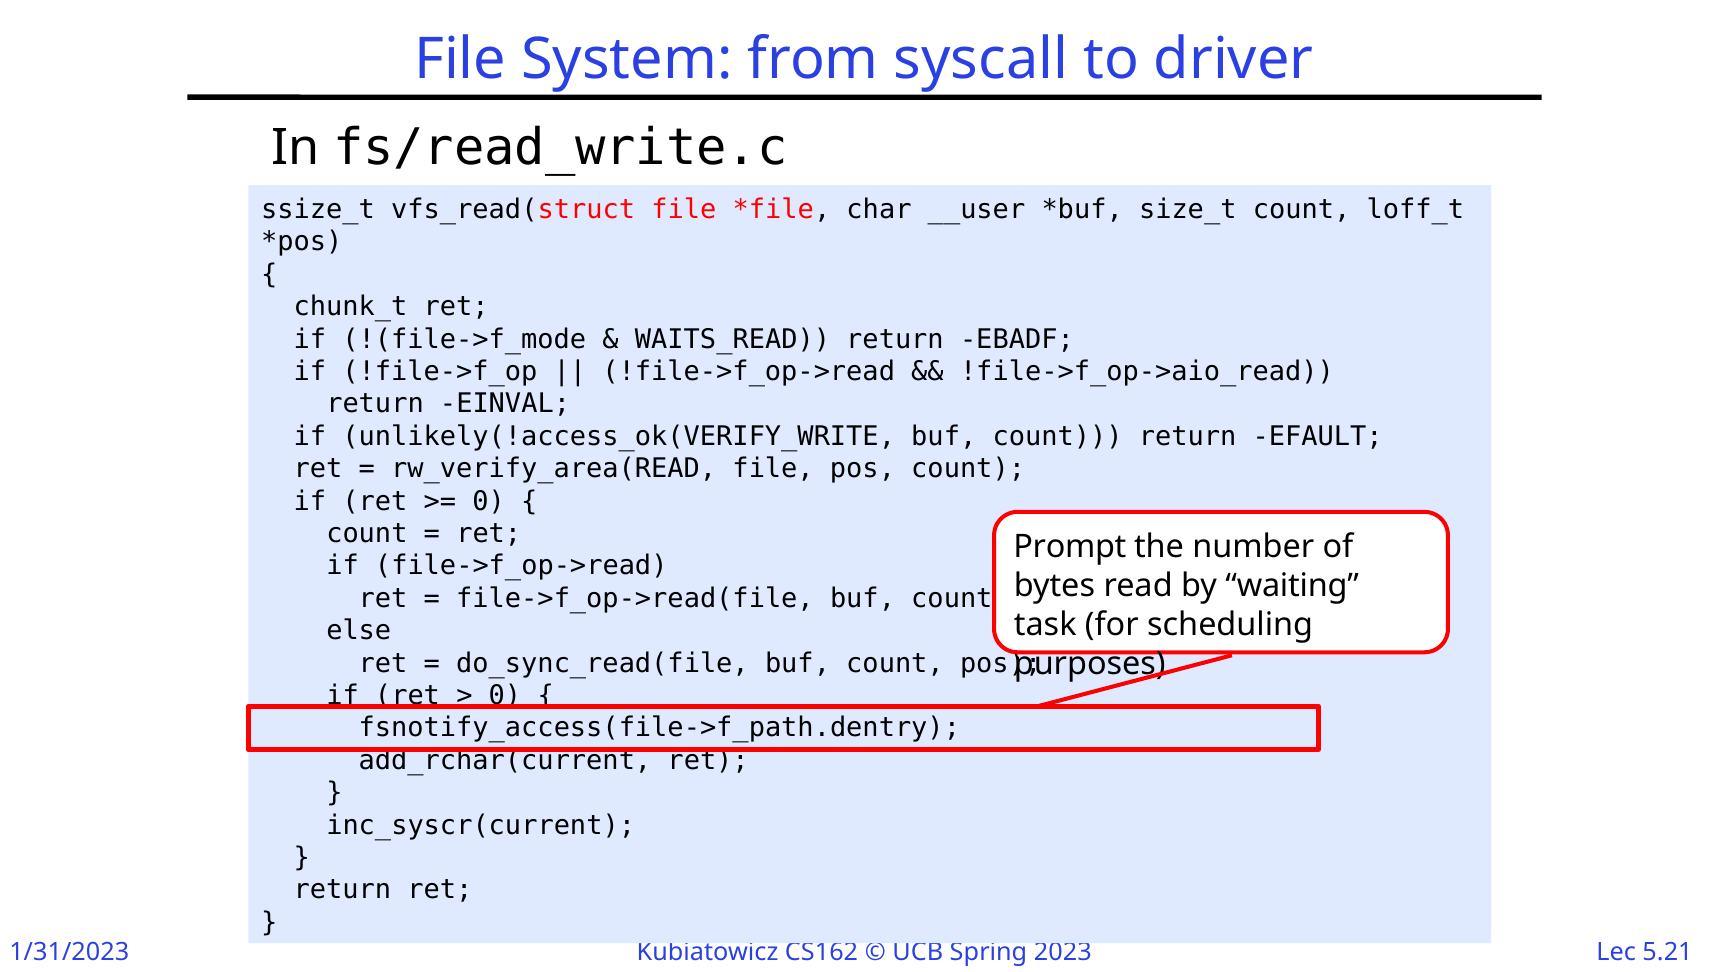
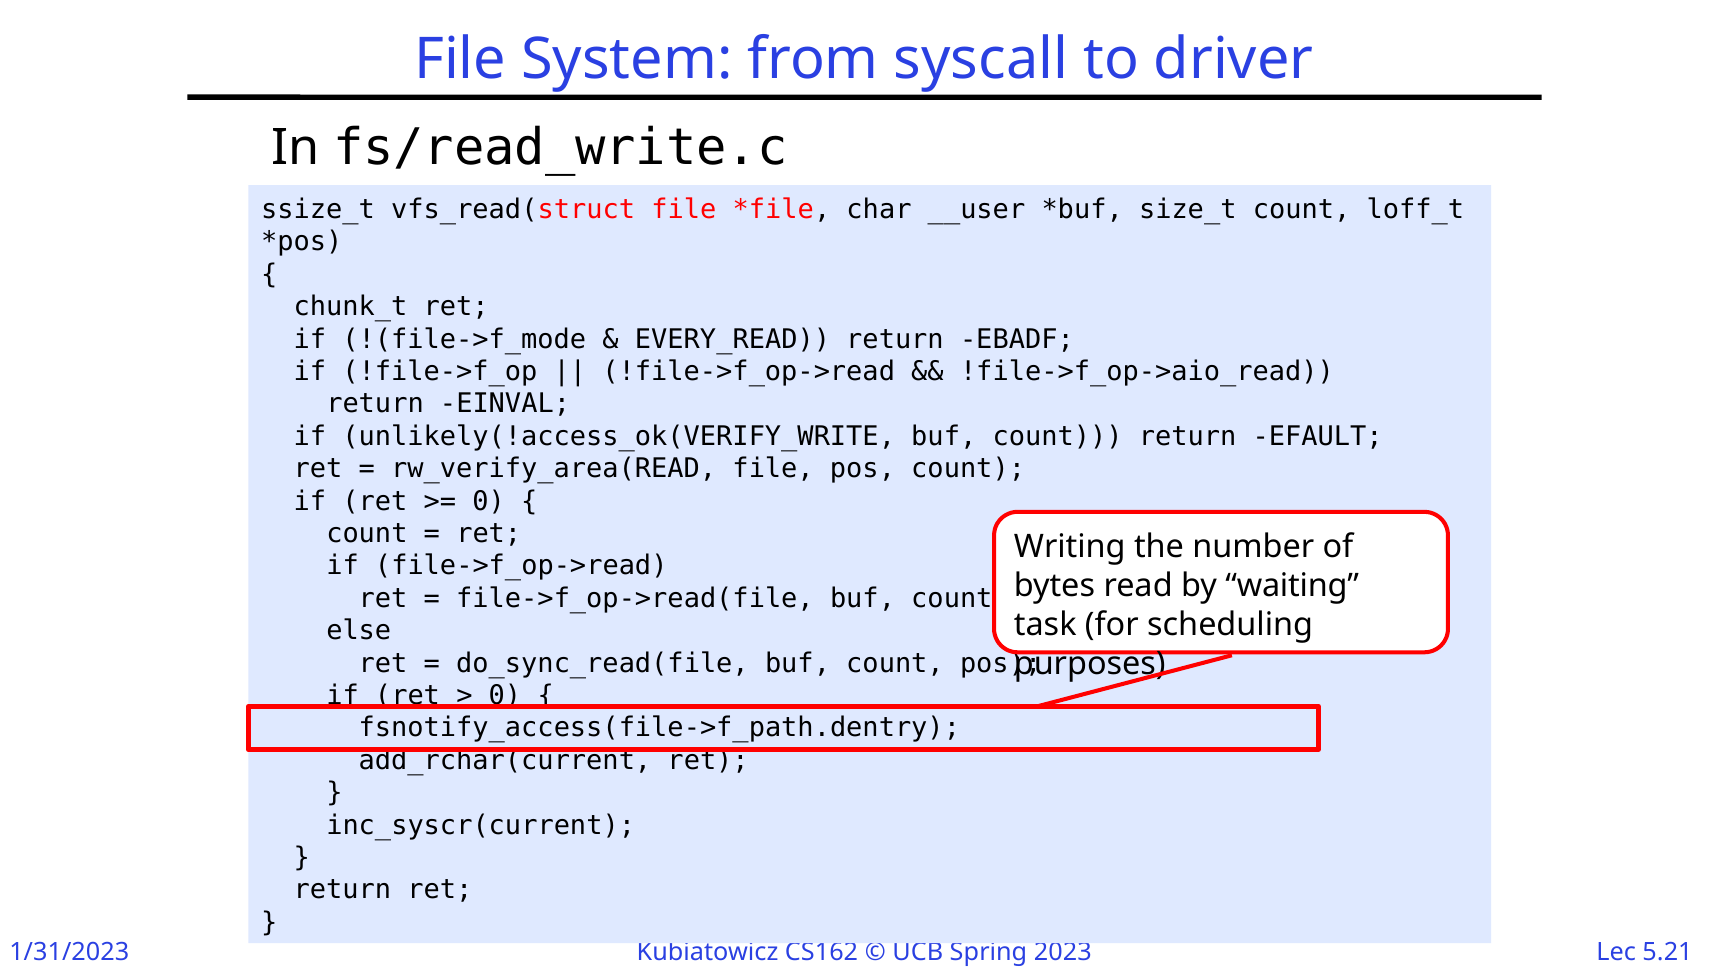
WAITS_READ: WAITS_READ -> EVERY_READ (733, 339)
Prompt: Prompt -> Writing (1070, 547)
